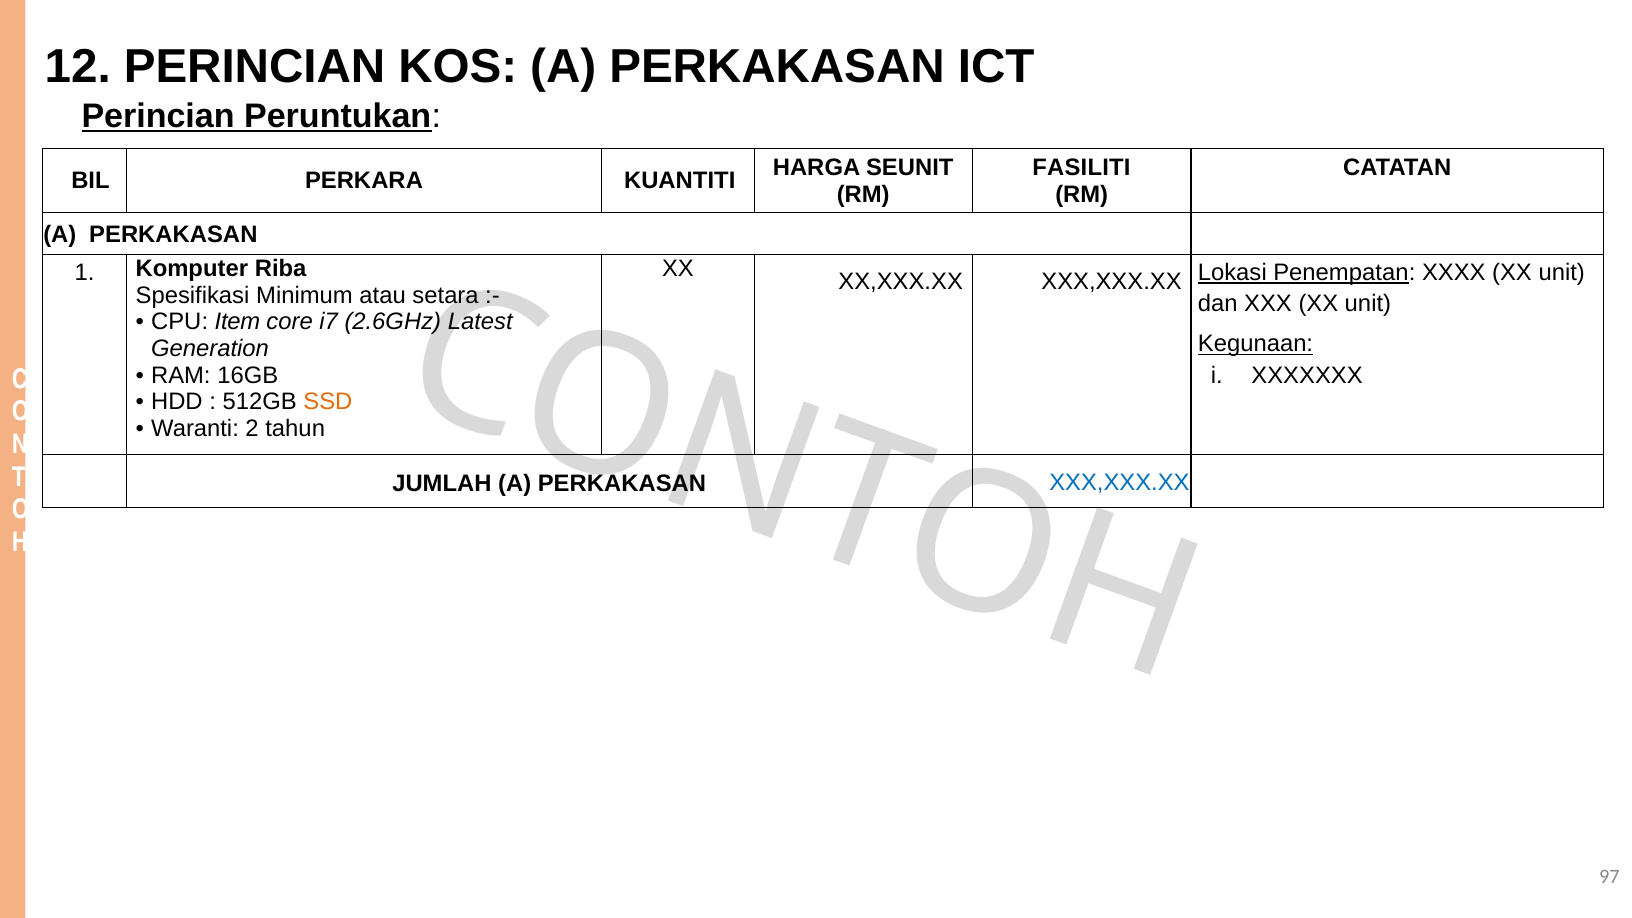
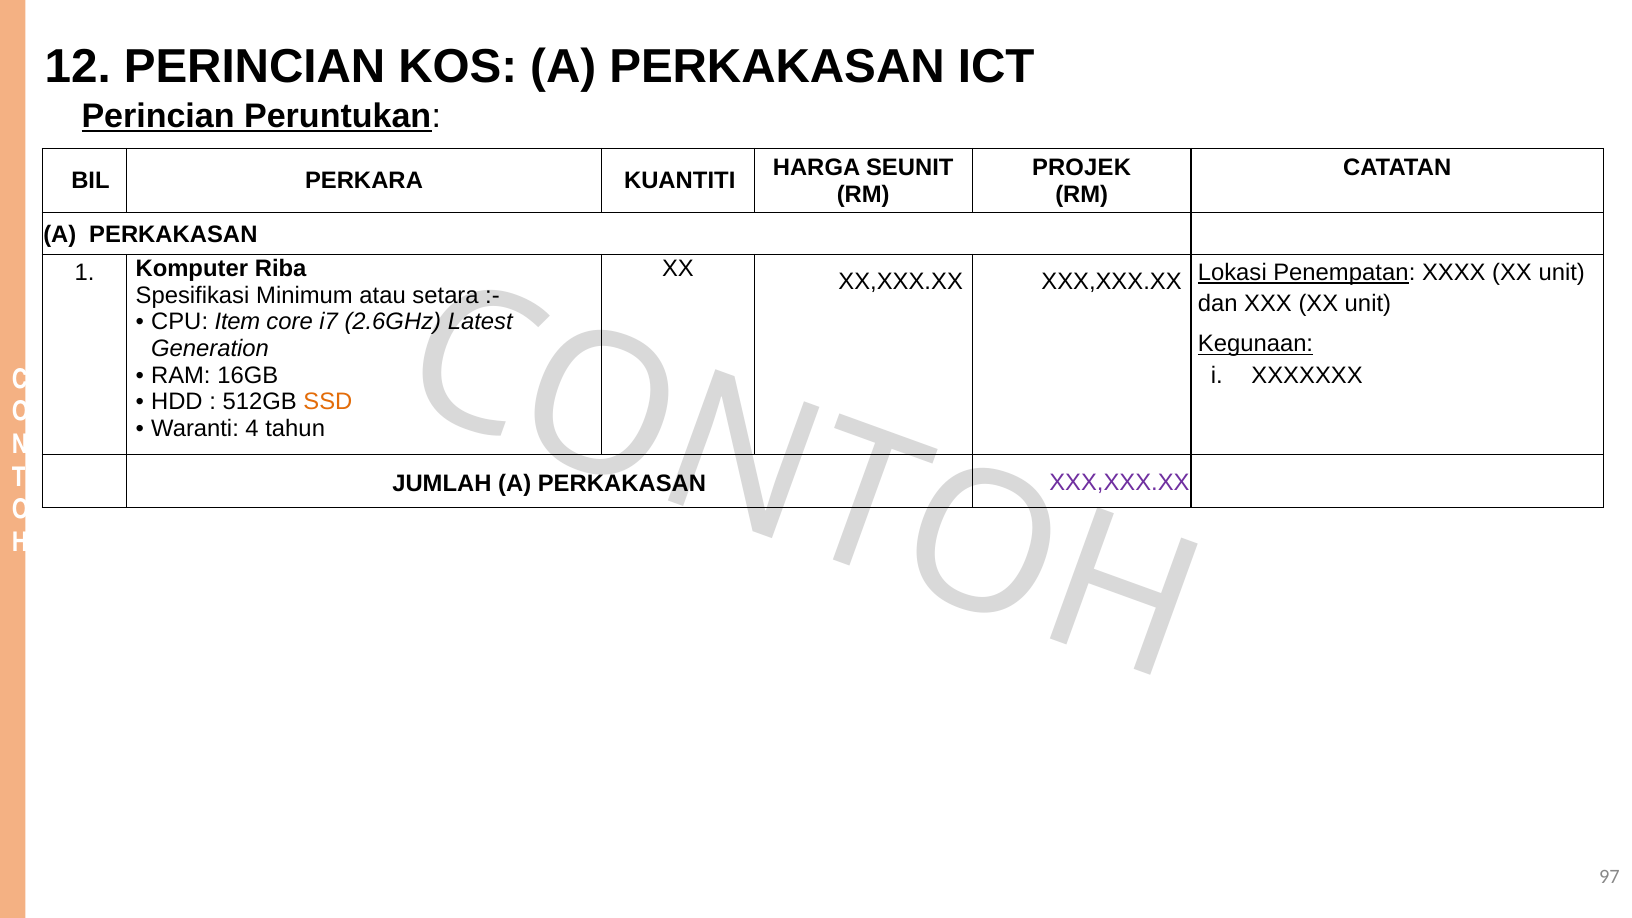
FASILITI: FASILITI -> PROJEK (1081, 168)
2: 2 -> 4 (252, 429)
XXX,XXX.XX colour: blue -> purple (1119, 482)
